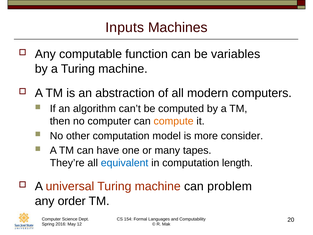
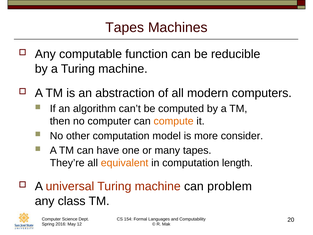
Inputs: Inputs -> Tapes (125, 28)
variables: variables -> reducible (236, 54)
equivalent colour: blue -> orange (125, 163)
order: order -> class (72, 201)
